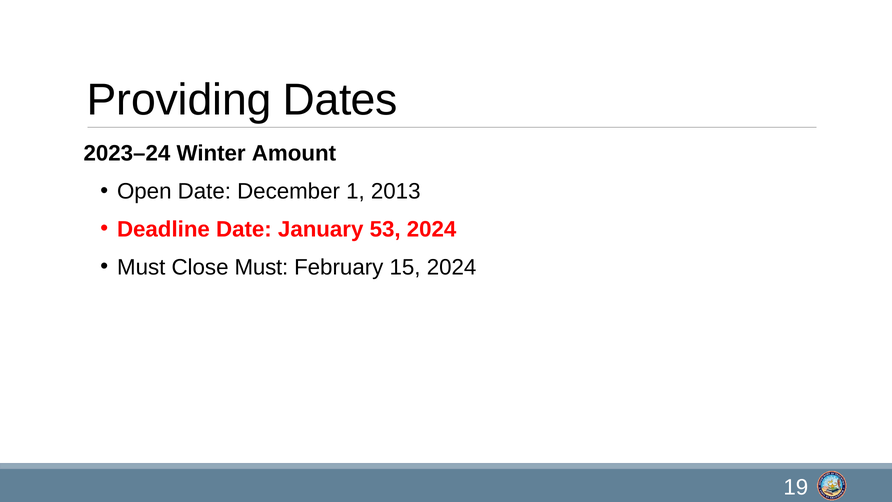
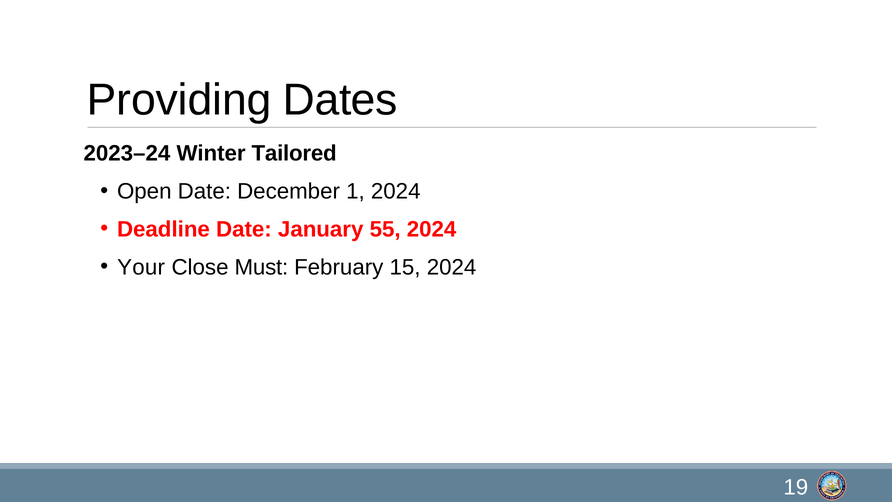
Amount: Amount -> Tailored (294, 153)
1 2013: 2013 -> 2024 (396, 191)
53: 53 -> 55 (385, 229)
Must: Must -> Your (141, 267)
